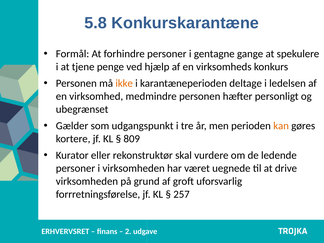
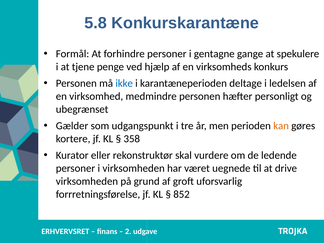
ikke colour: orange -> blue (124, 83)
809: 809 -> 358 (132, 139)
257: 257 -> 852 (182, 194)
